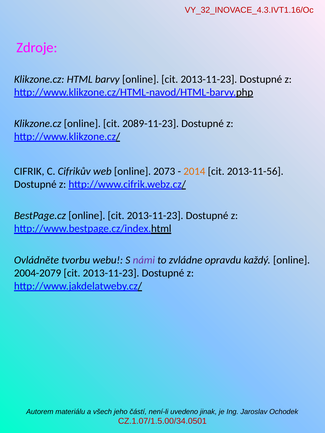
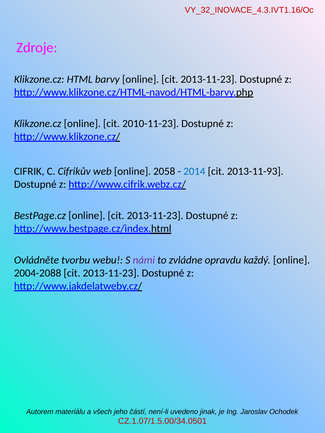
2089-11-23: 2089-11-23 -> 2010-11-23 (151, 124)
2073: 2073 -> 2058 (164, 171)
2014 colour: orange -> blue (194, 171)
2013-11-56: 2013-11-56 -> 2013-11-93 (255, 171)
2004-2079: 2004-2079 -> 2004-2088 (38, 273)
